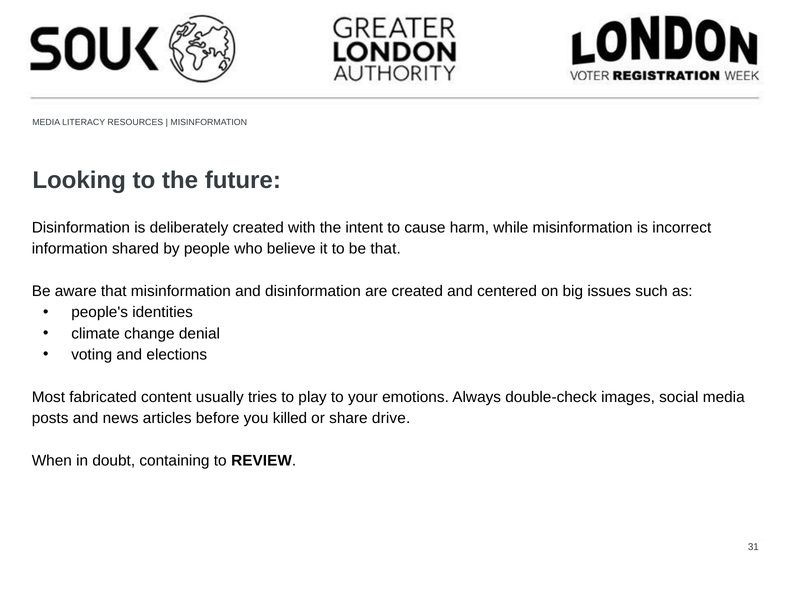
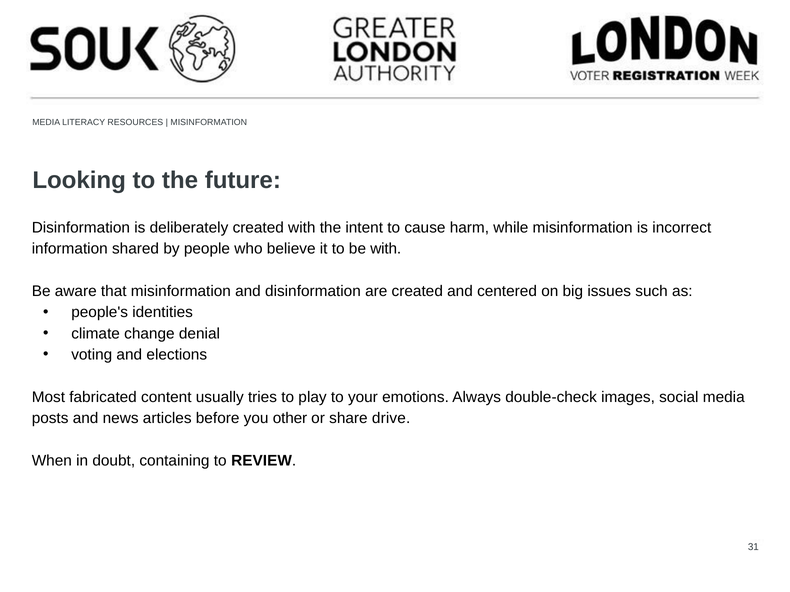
be that: that -> with (386, 249)
killed: killed -> other (290, 419)
